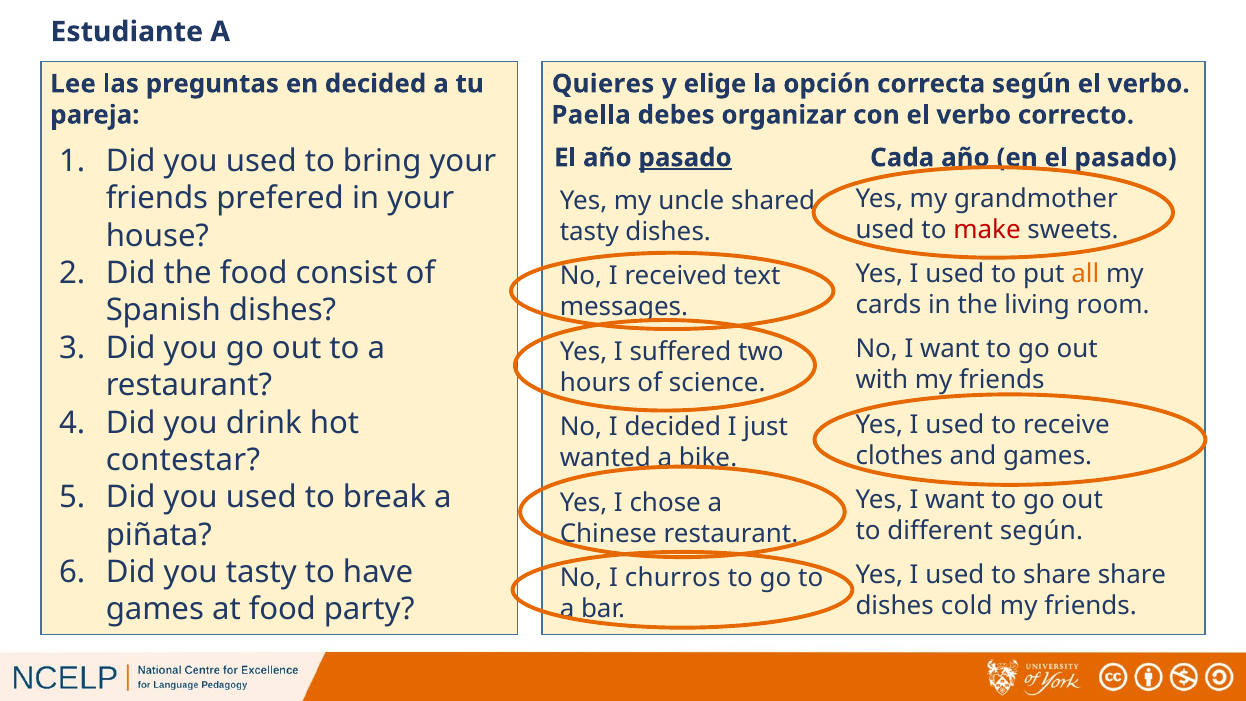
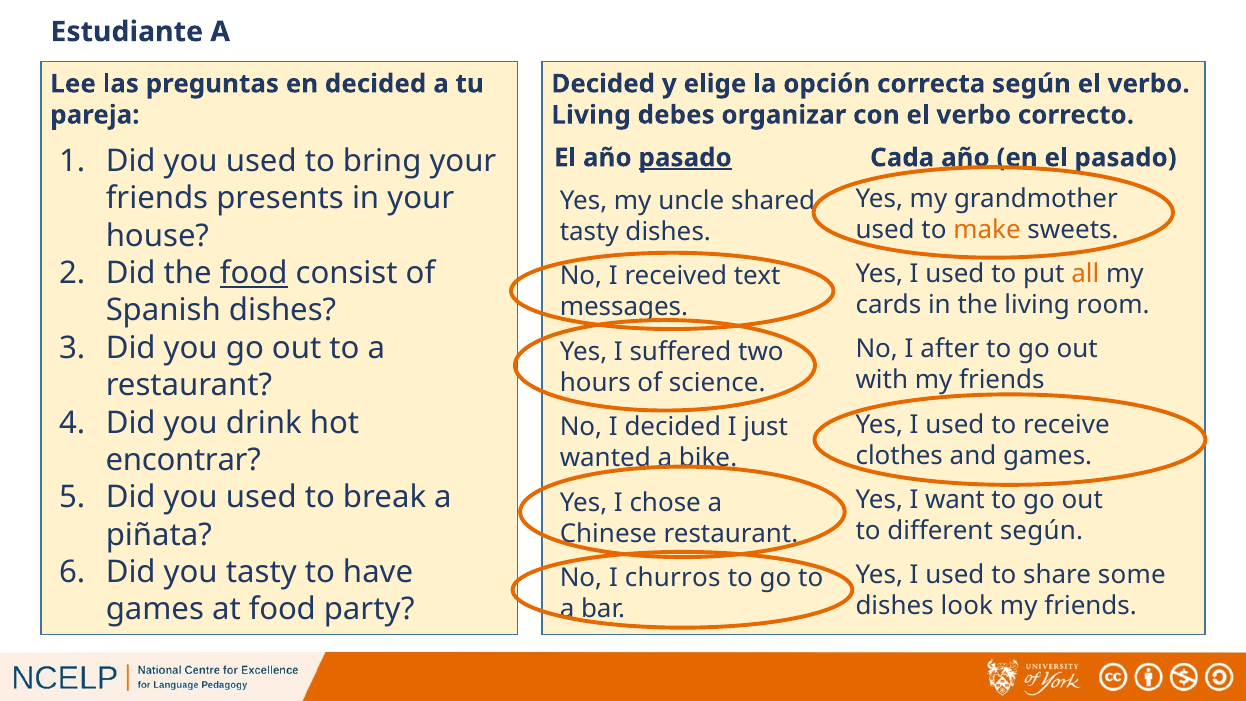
Quieres: Quieres -> Decided (603, 84)
Paella: Paella -> Living (591, 115)
prefered: prefered -> presents (280, 198)
make colour: red -> orange (987, 230)
food underline: none -> present (254, 273)
No I want: want -> after (950, 349)
contestar: contestar -> encontrar (183, 460)
share share: share -> some (1132, 575)
cold: cold -> look (967, 606)
